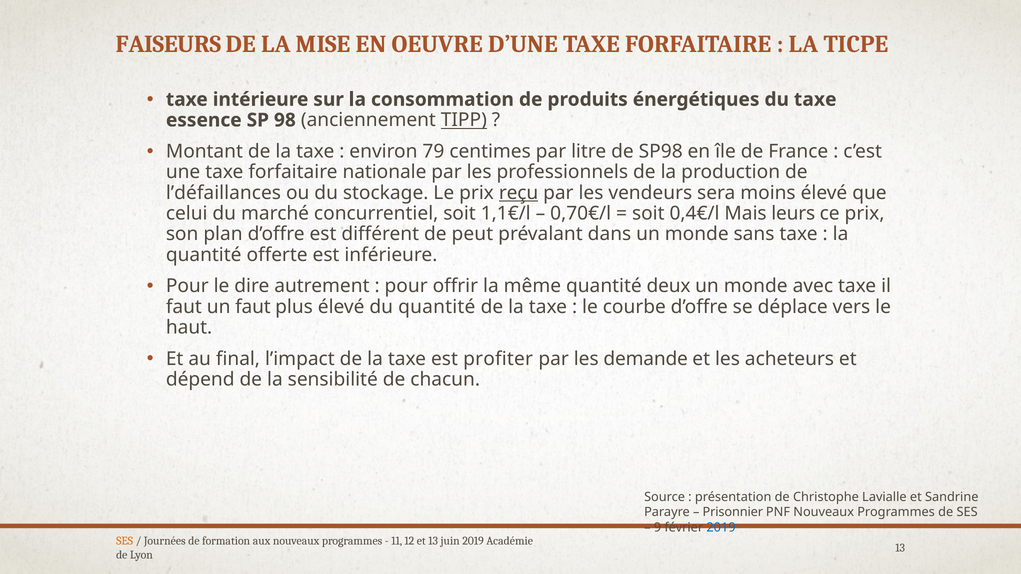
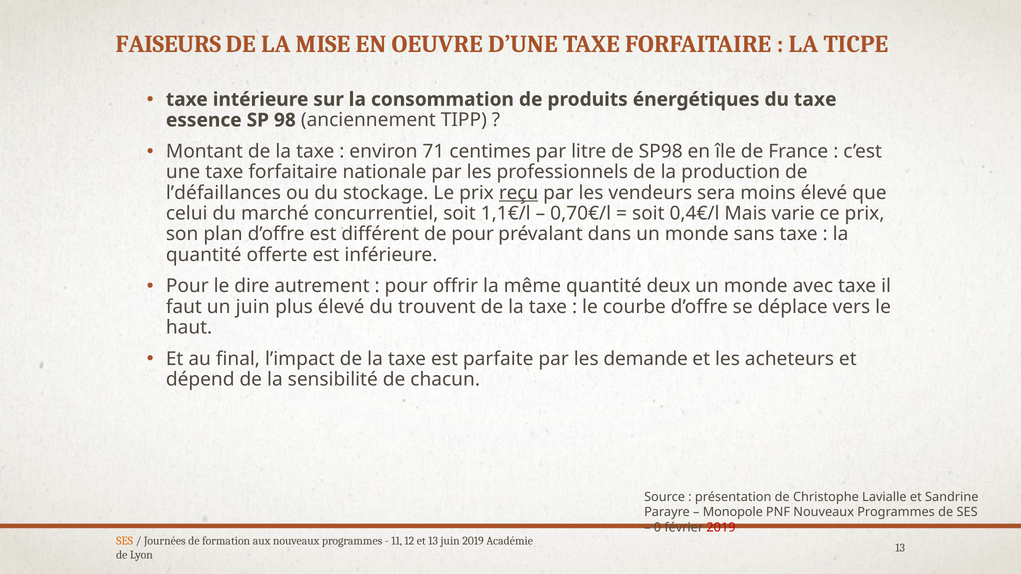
TIPP underline: present -> none (464, 120)
79: 79 -> 71 (433, 152)
leurs: leurs -> varie (793, 214)
de peut: peut -> pour (473, 234)
un faut: faut -> juin (253, 307)
du quantité: quantité -> trouvent (437, 307)
profiter: profiter -> parfaite (498, 359)
Prisonnier: Prisonnier -> Monopole (733, 513)
9: 9 -> 0 (657, 528)
2019 colour: blue -> red (721, 528)
